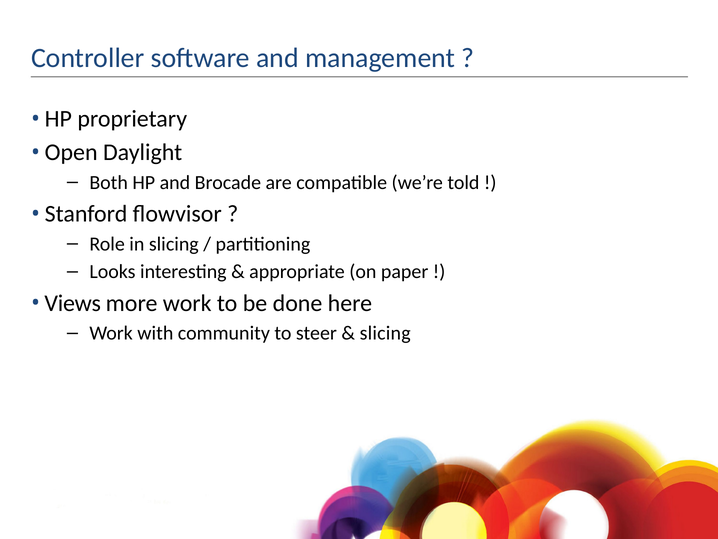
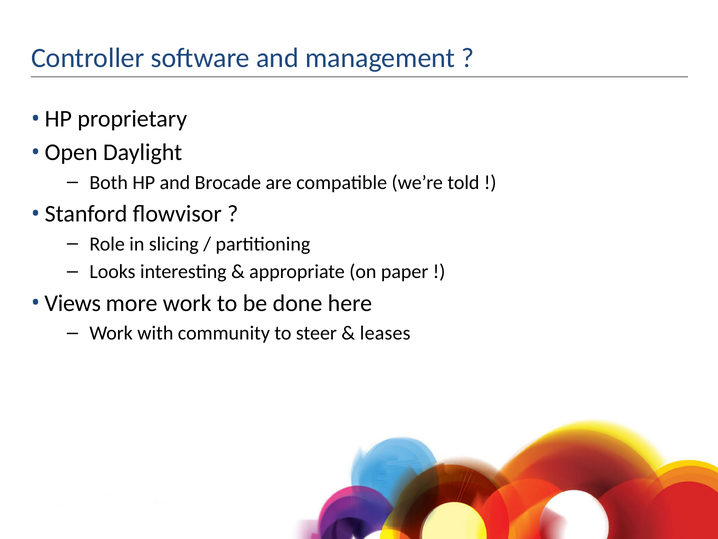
slicing: slicing -> leases (385, 333)
